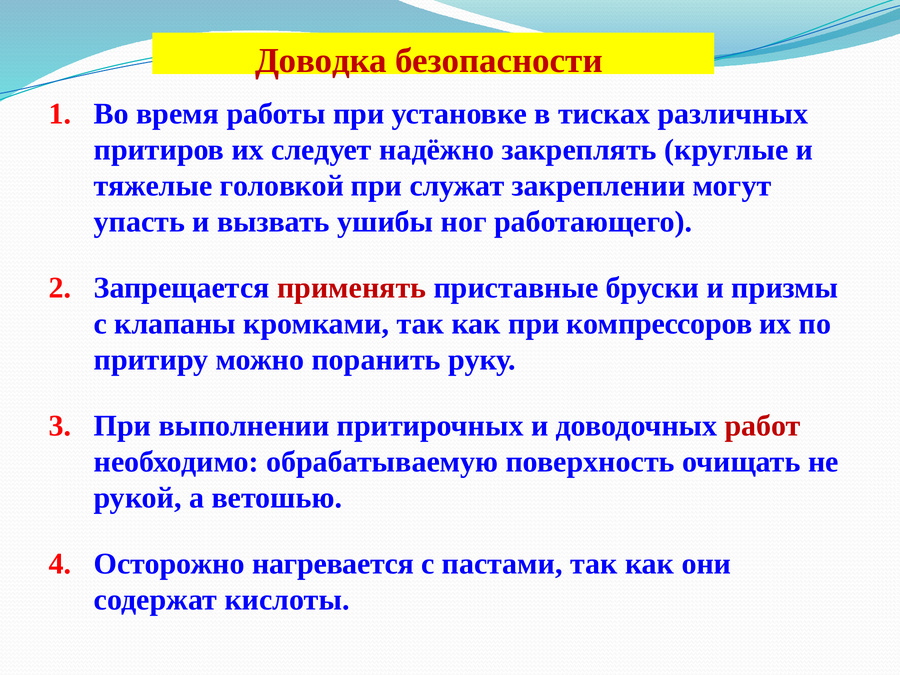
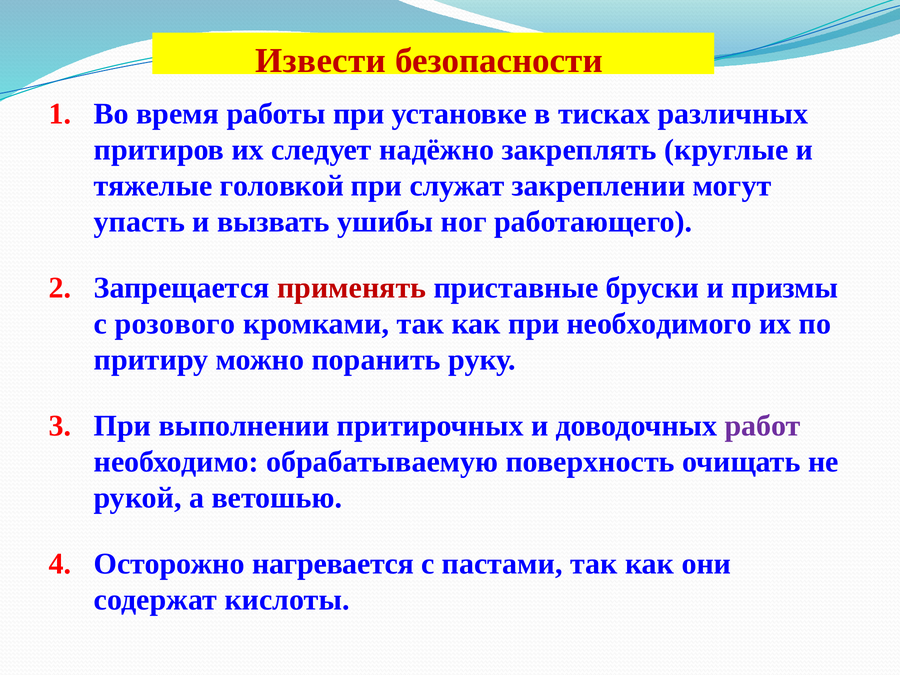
Доводка: Доводка -> Извести (321, 61)
клапаны: клапаны -> розового (175, 324)
компрессоров: компрессоров -> необходимого (659, 324)
работ colour: red -> purple (763, 426)
